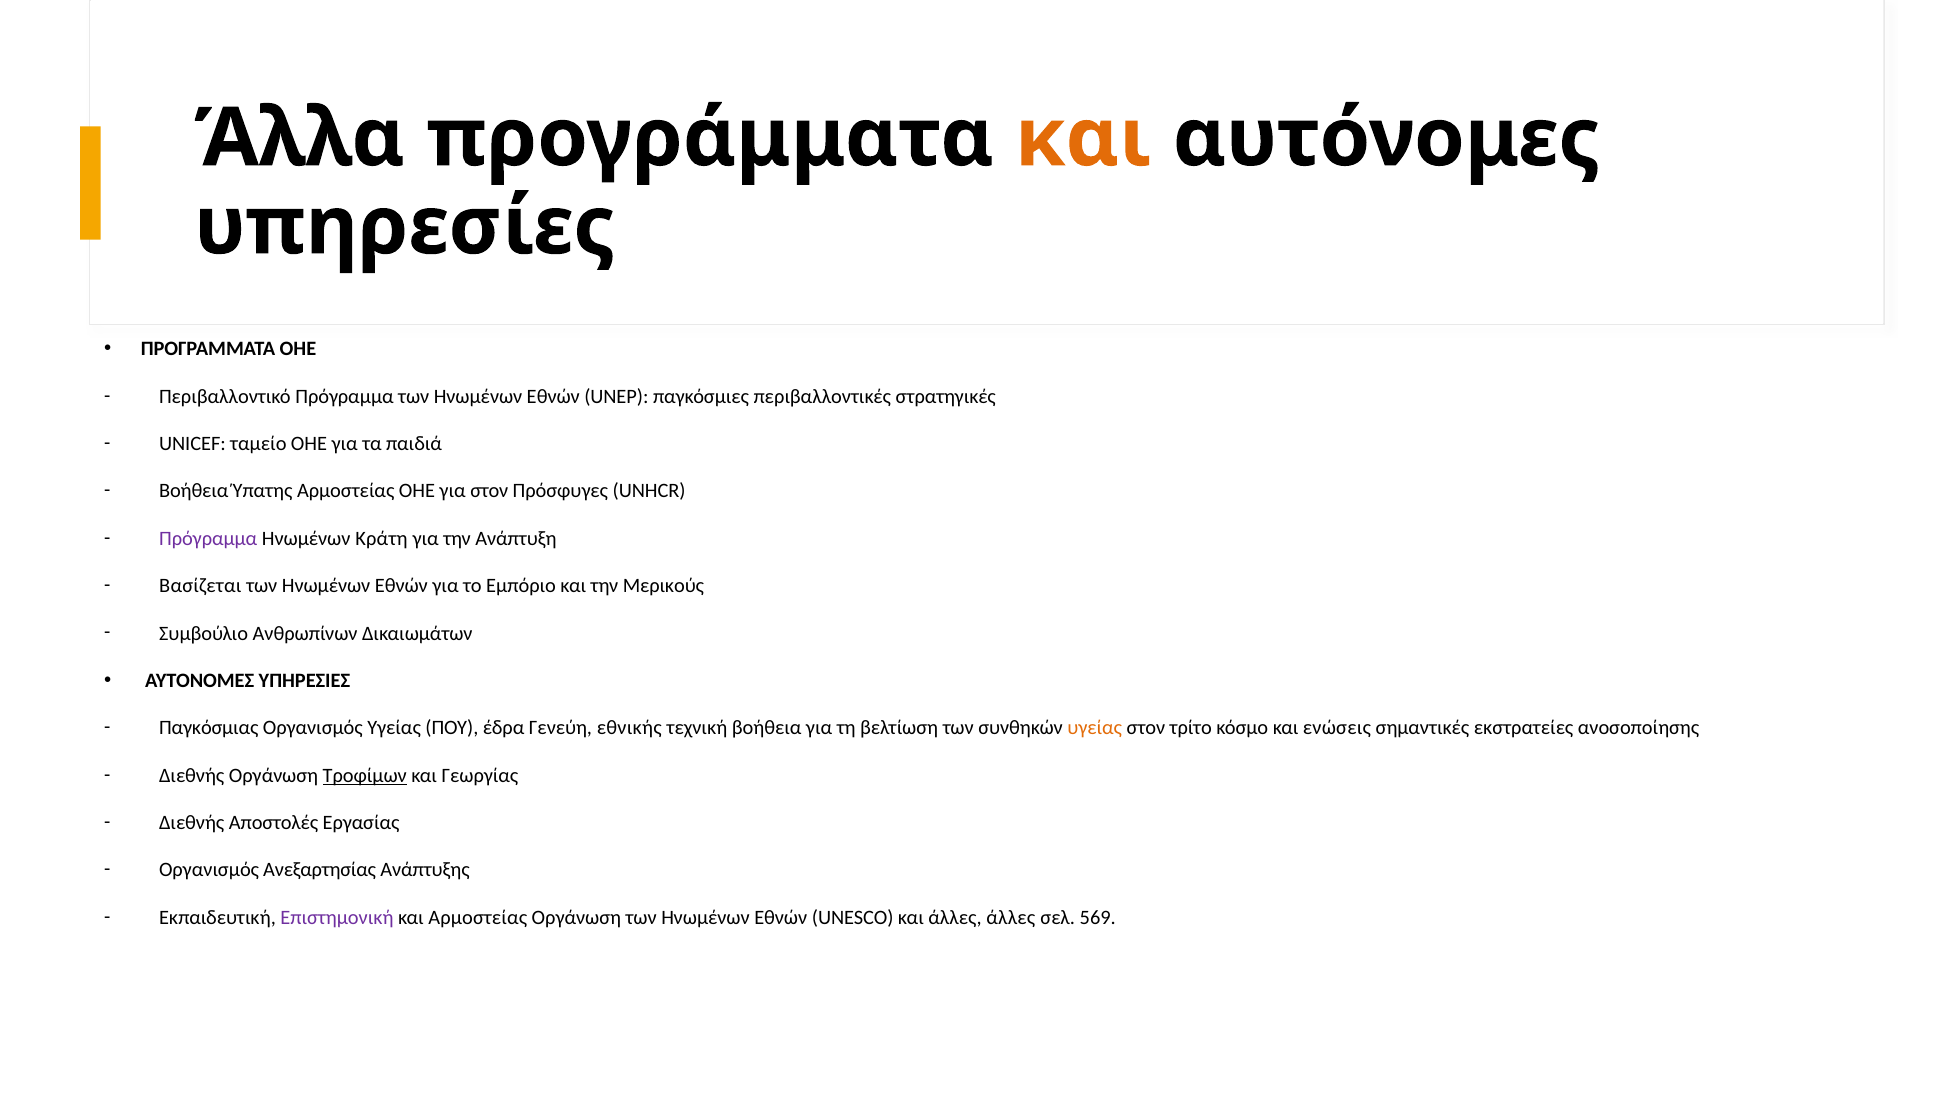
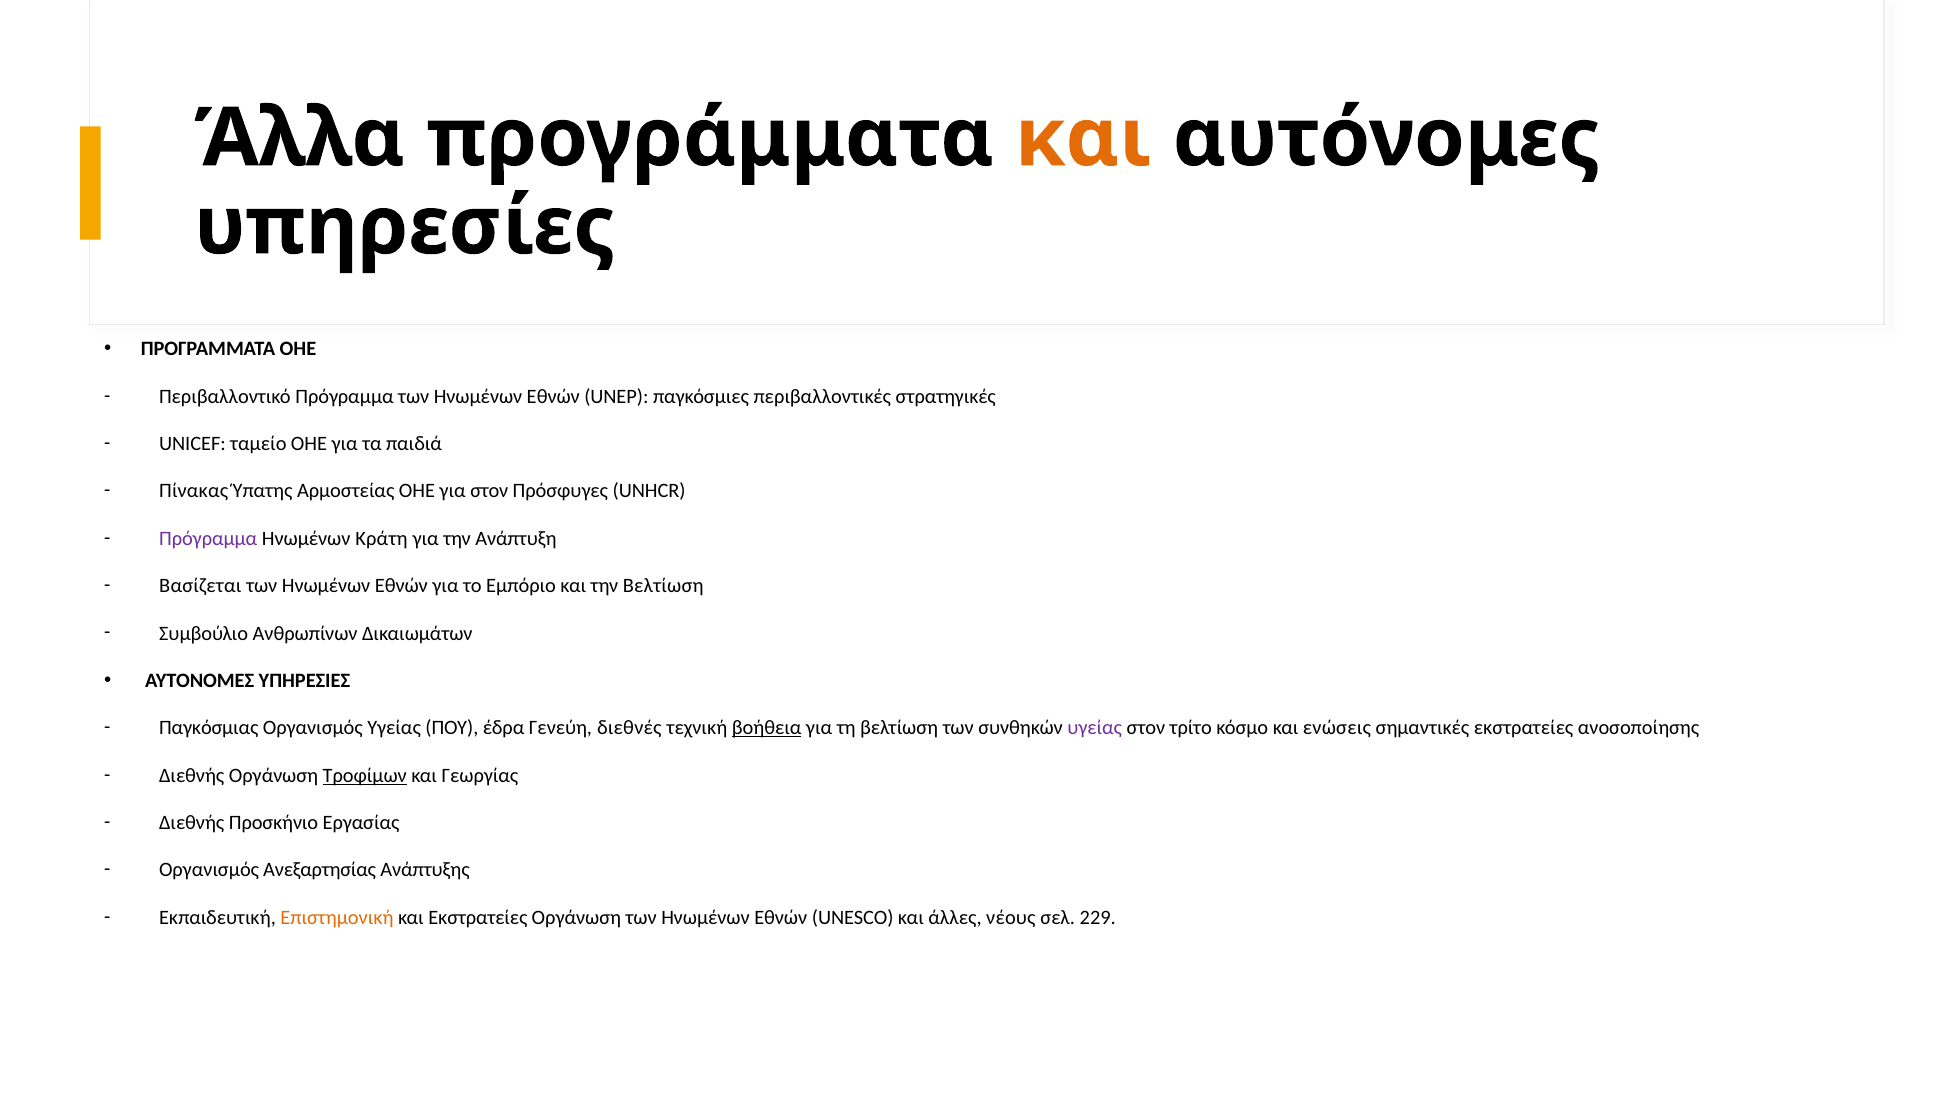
Βοήθεια: Βοήθεια -> Πίνακας (194, 491)
την Μερικούς: Μερικούς -> Βελτίωση (663, 586)
εθνικής: εθνικής -> διεθνές (629, 728)
βοήθεια underline: none -> present (767, 728)
υγείας colour: orange -> purple (1095, 728)
Αποστολές: Αποστολές -> Προσκήνιο (274, 823)
Επιστημονική colour: purple -> orange (337, 918)
και Αρμοστείας: Αρμοστείας -> Εκστρατείες (478, 918)
άλλες άλλες: άλλες -> νέους (1011, 918)
569: 569 -> 229 (1098, 918)
